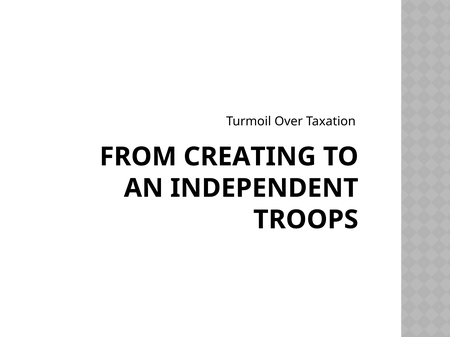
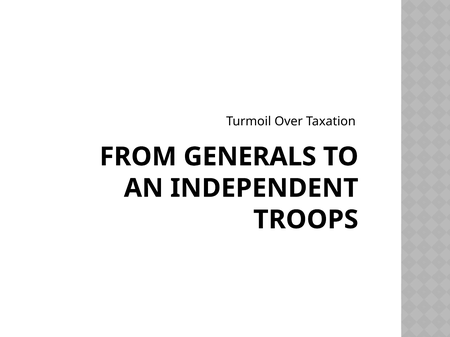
CREATING: CREATING -> GENERALS (250, 157)
